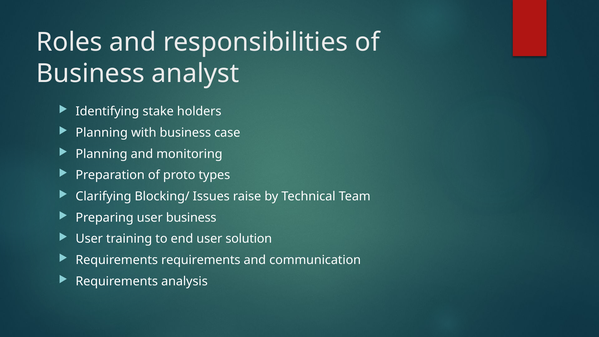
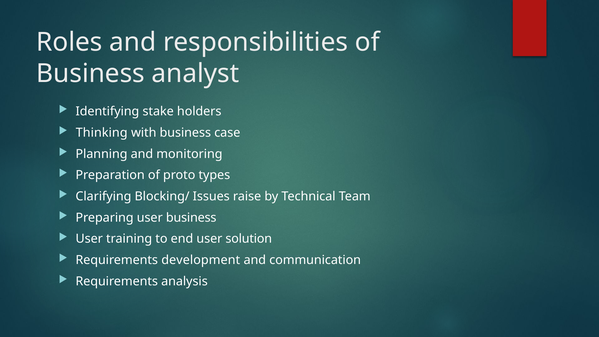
Planning: Planning -> Thinking (102, 133)
Requirements requirements: requirements -> development (201, 260)
